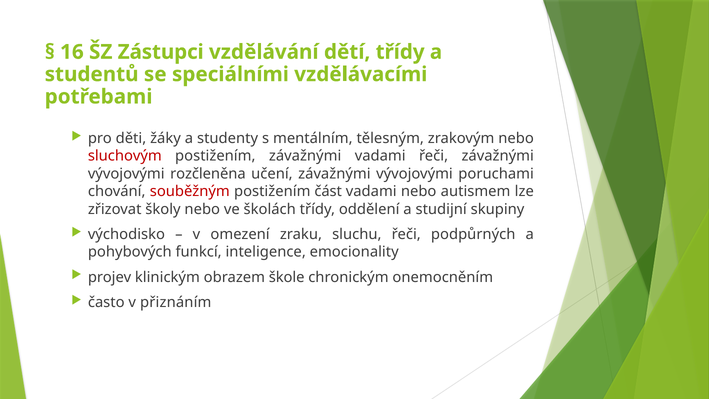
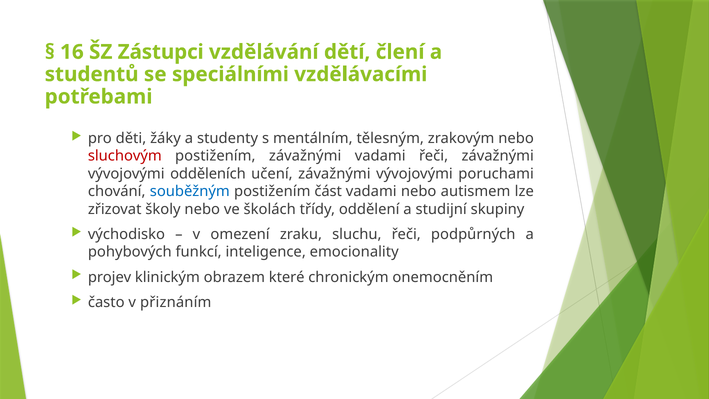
dětí třídy: třídy -> člení (400, 52)
rozčleněna: rozčleněna -> odděleních (208, 174)
souběžným colour: red -> blue (190, 191)
škole: škole -> které (287, 277)
